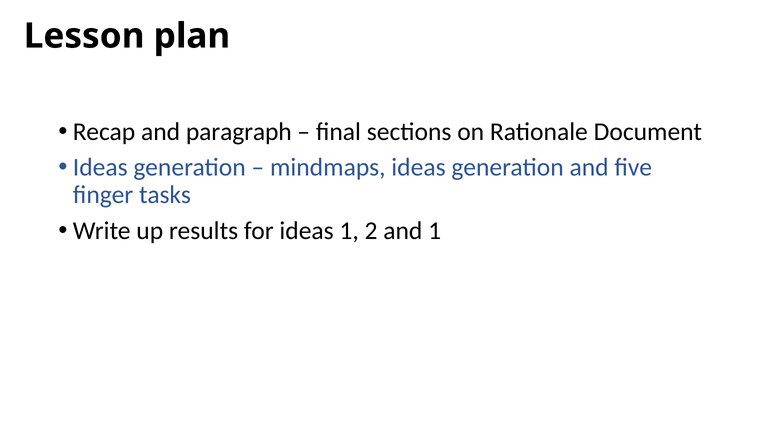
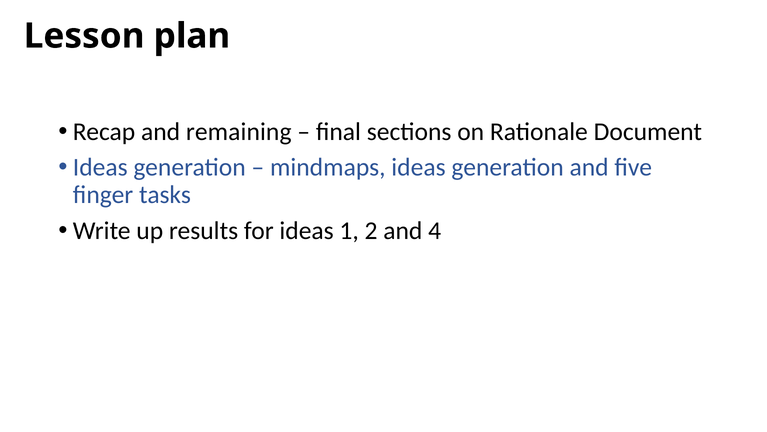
paragraph: paragraph -> remaining (239, 131)
and 1: 1 -> 4 (435, 230)
